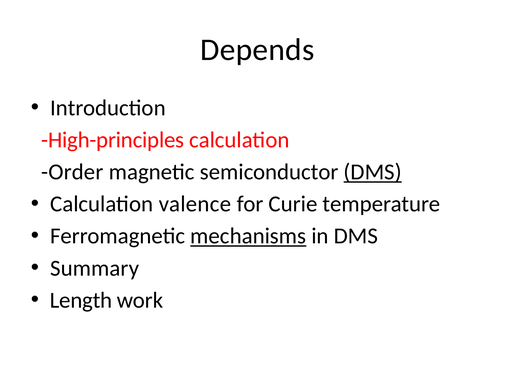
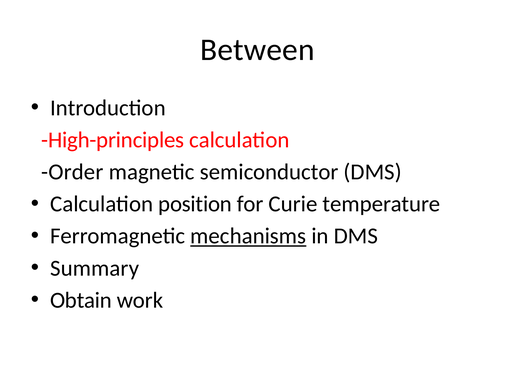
Depends: Depends -> Between (257, 50)
DMS underline: present -> none (373, 172)
valence: valence -> position (195, 204)
Length: Length -> Obtain (81, 300)
